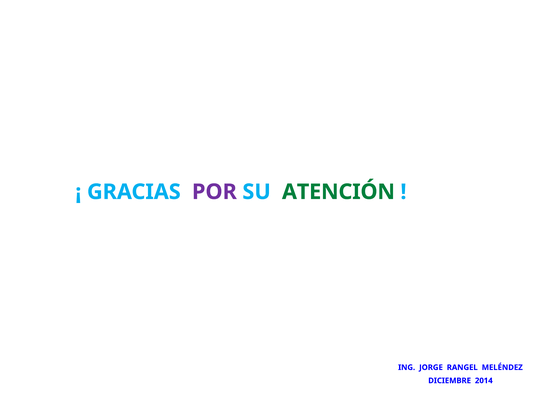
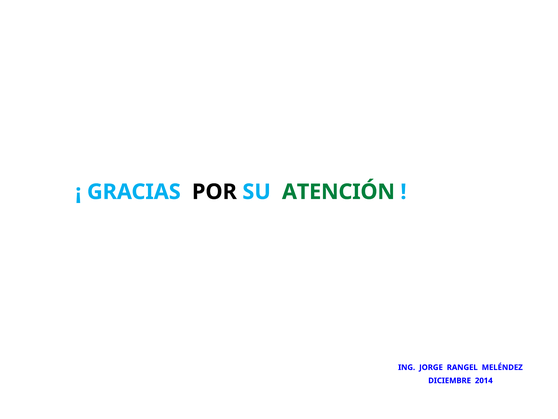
POR colour: purple -> black (214, 192)
